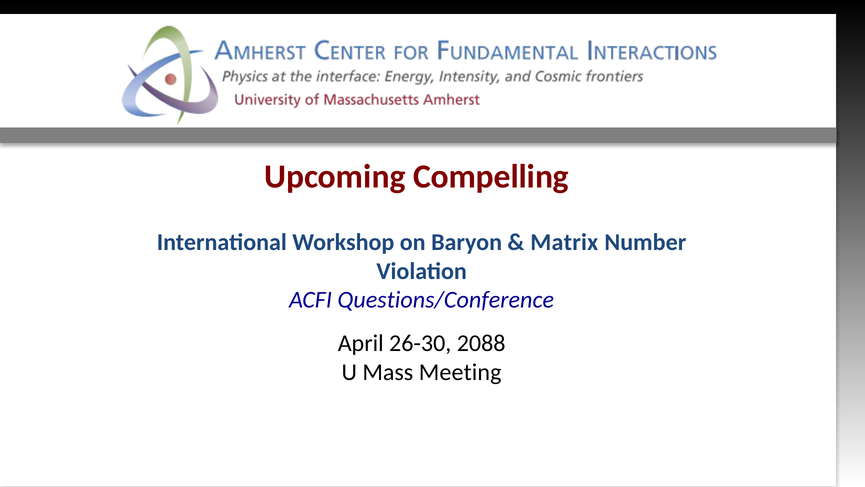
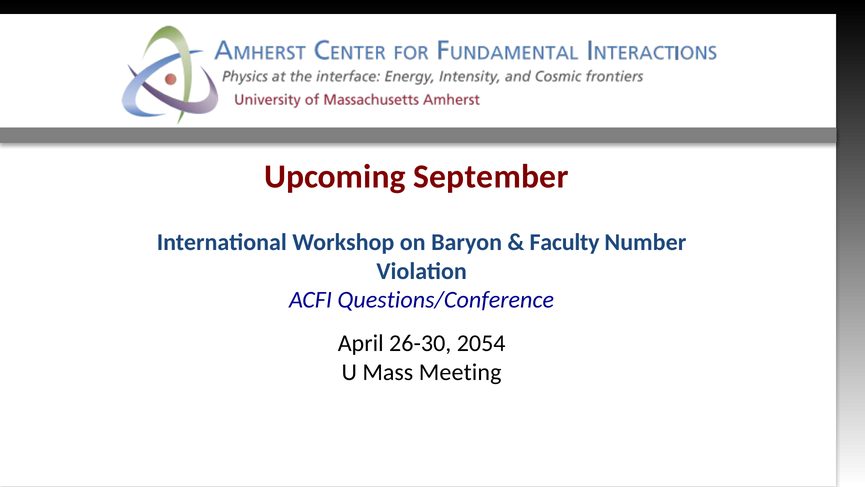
Compelling: Compelling -> September (491, 176)
Matrix: Matrix -> Faculty (565, 242)
2088: 2088 -> 2054 (481, 343)
